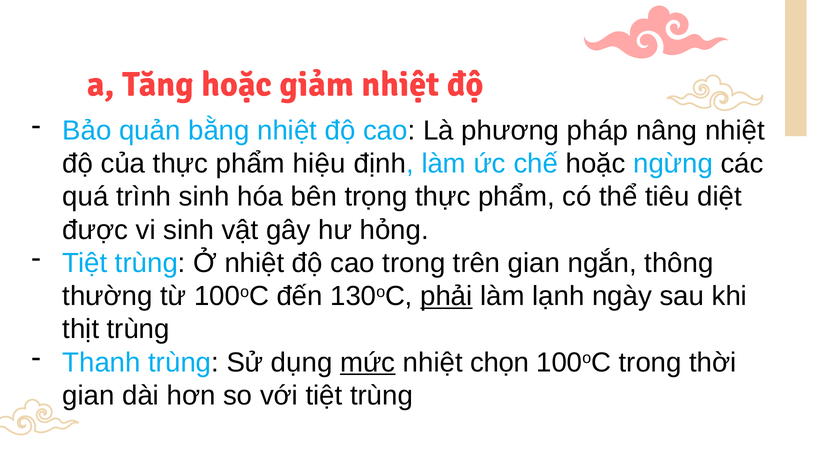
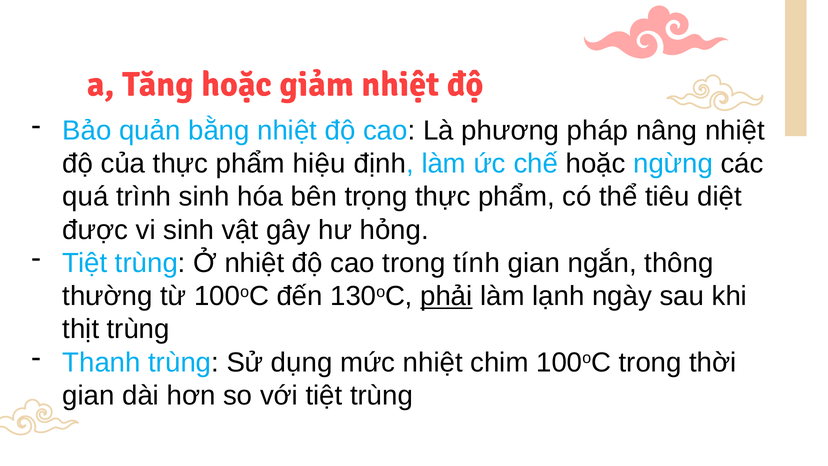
trên: trên -> tính (476, 263)
mức underline: present -> none (368, 362)
chọn: chọn -> chim (499, 362)
